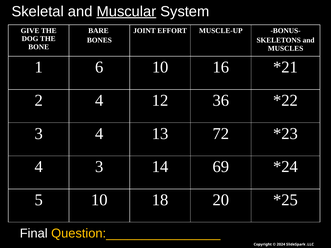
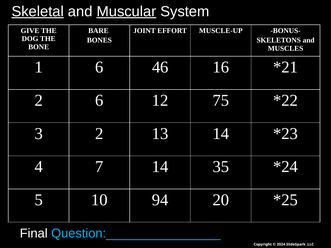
Skeletal underline: none -> present (38, 11)
6 10: 10 -> 46 (160, 67)
2 4: 4 -> 6 (99, 100)
36: 36 -> 75 (221, 100)
3 4: 4 -> 2 (99, 134)
13 72: 72 -> 14 (221, 134)
4 3: 3 -> 7 (99, 167)
69: 69 -> 35 (221, 167)
18: 18 -> 94 (160, 200)
Question:________________ colour: yellow -> light blue (136, 234)
